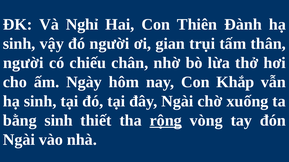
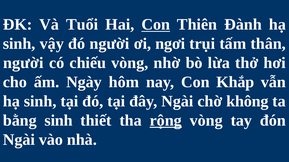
Nghỉ: Nghỉ -> Tuổi (82, 25)
Con underline: none -> present (156, 25)
gian: gian -> ngơi (170, 44)
chiếu chân: chân -> vòng (130, 63)
xuống: xuống -> không (247, 102)
